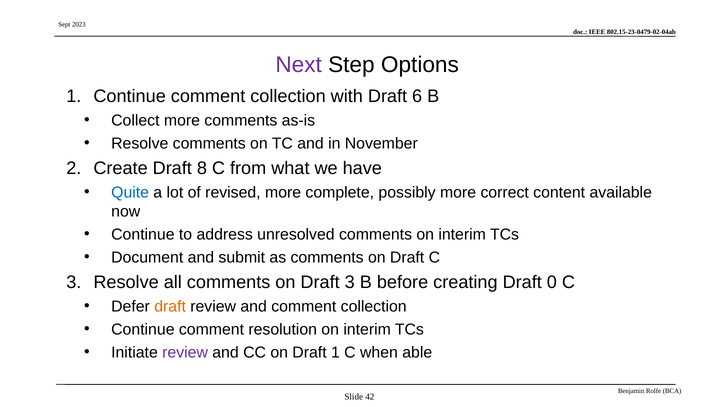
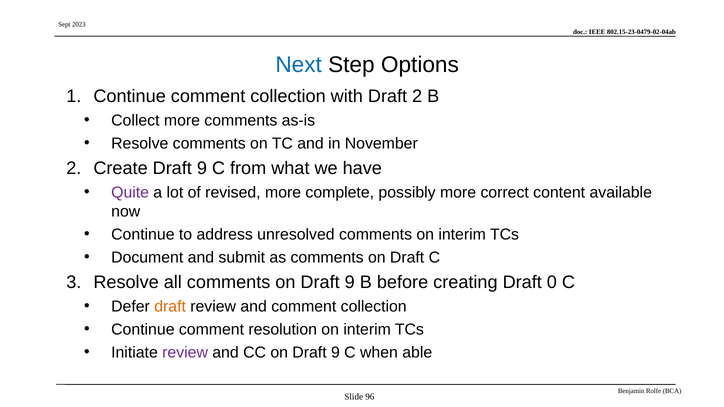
Next colour: purple -> blue (299, 65)
Draft 6: 6 -> 2 (417, 96)
Create Draft 8: 8 -> 9 (202, 168)
Quite colour: blue -> purple (130, 193)
comments on Draft 3: 3 -> 9 (350, 283)
CC on Draft 1: 1 -> 9 (335, 353)
42: 42 -> 96 (370, 397)
